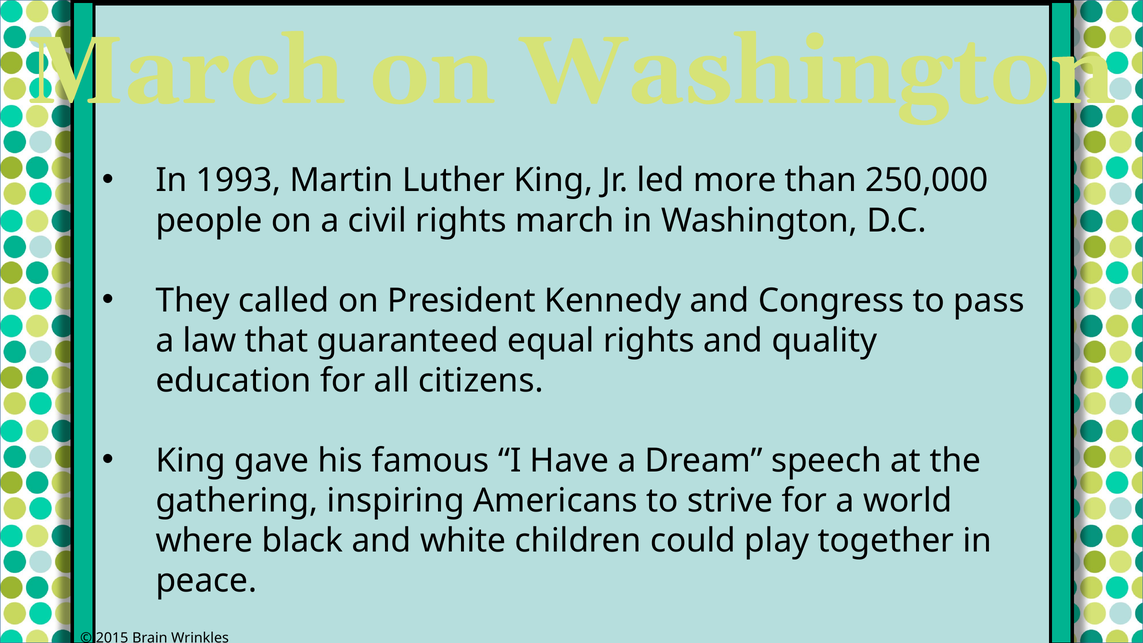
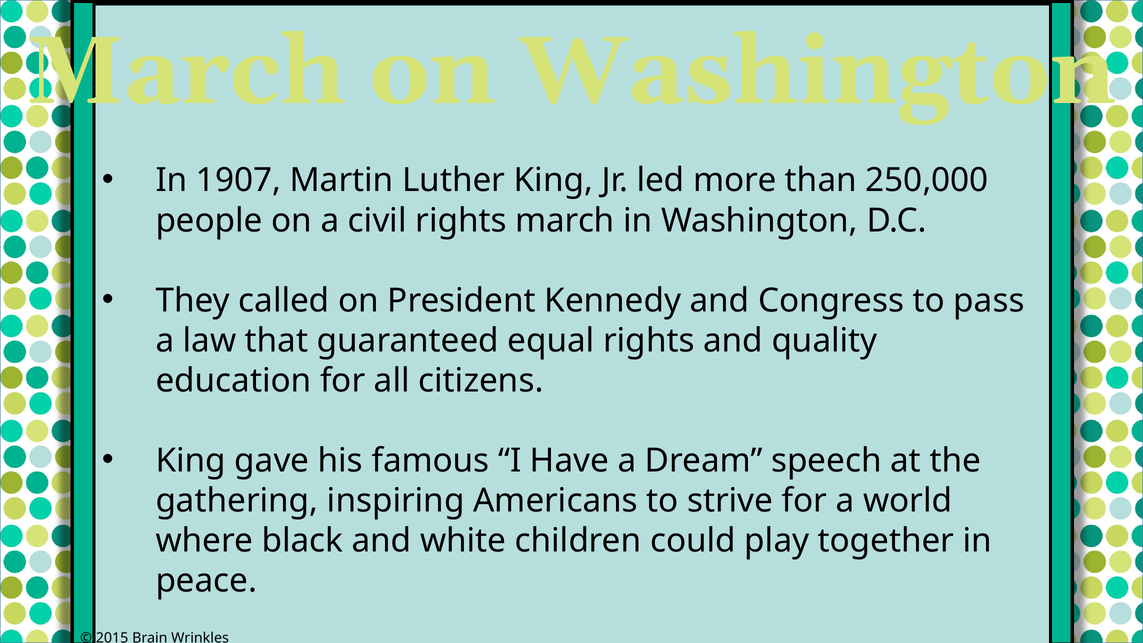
1993: 1993 -> 1907 (239, 180)
